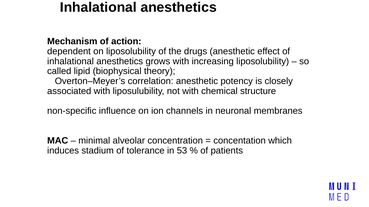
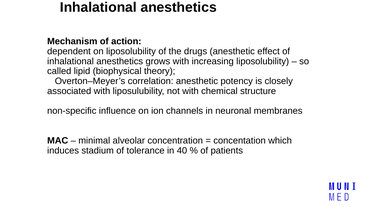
53: 53 -> 40 (182, 151)
